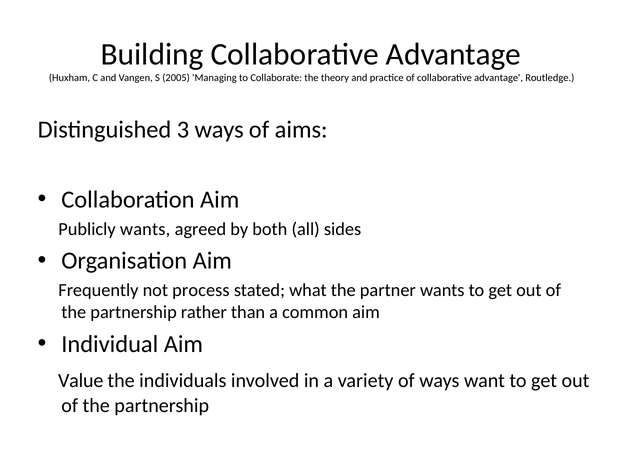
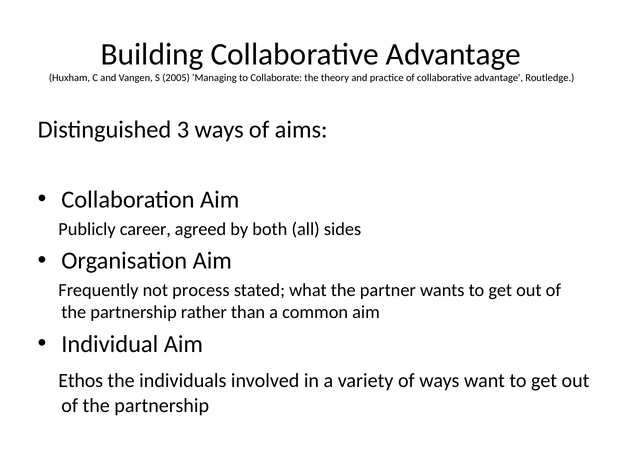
Publicly wants: wants -> career (145, 229)
Value: Value -> Ethos (81, 380)
